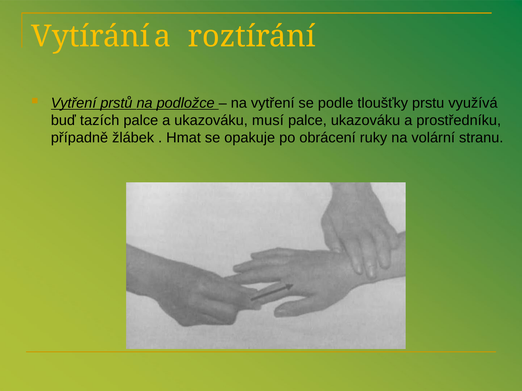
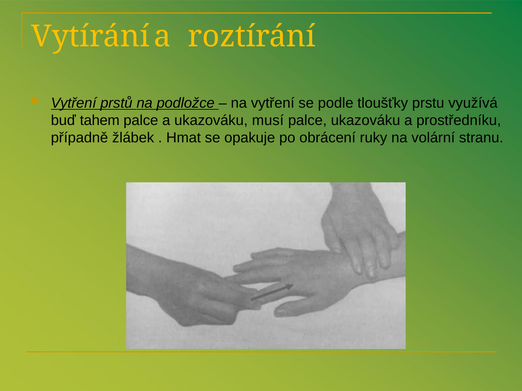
tazích: tazích -> tahem (100, 121)
